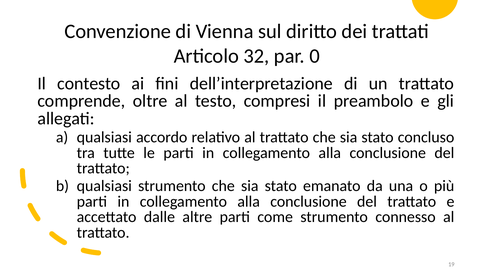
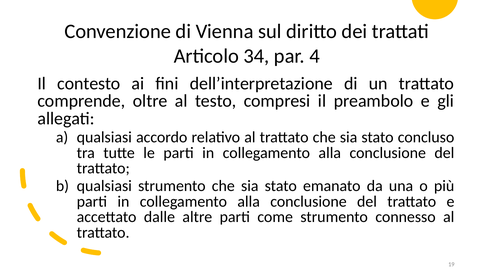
32: 32 -> 34 (256, 56)
0: 0 -> 4 (315, 56)
